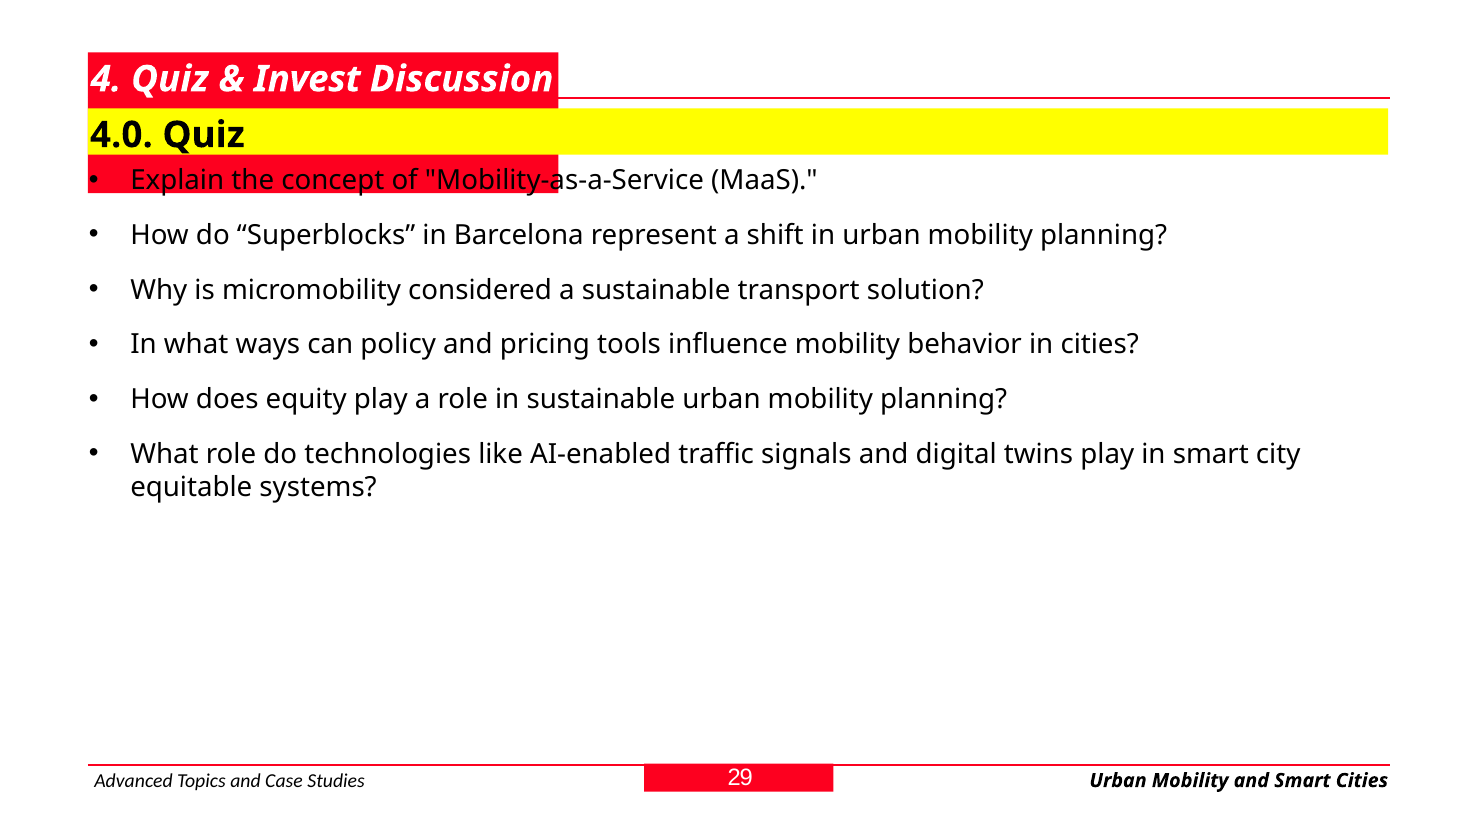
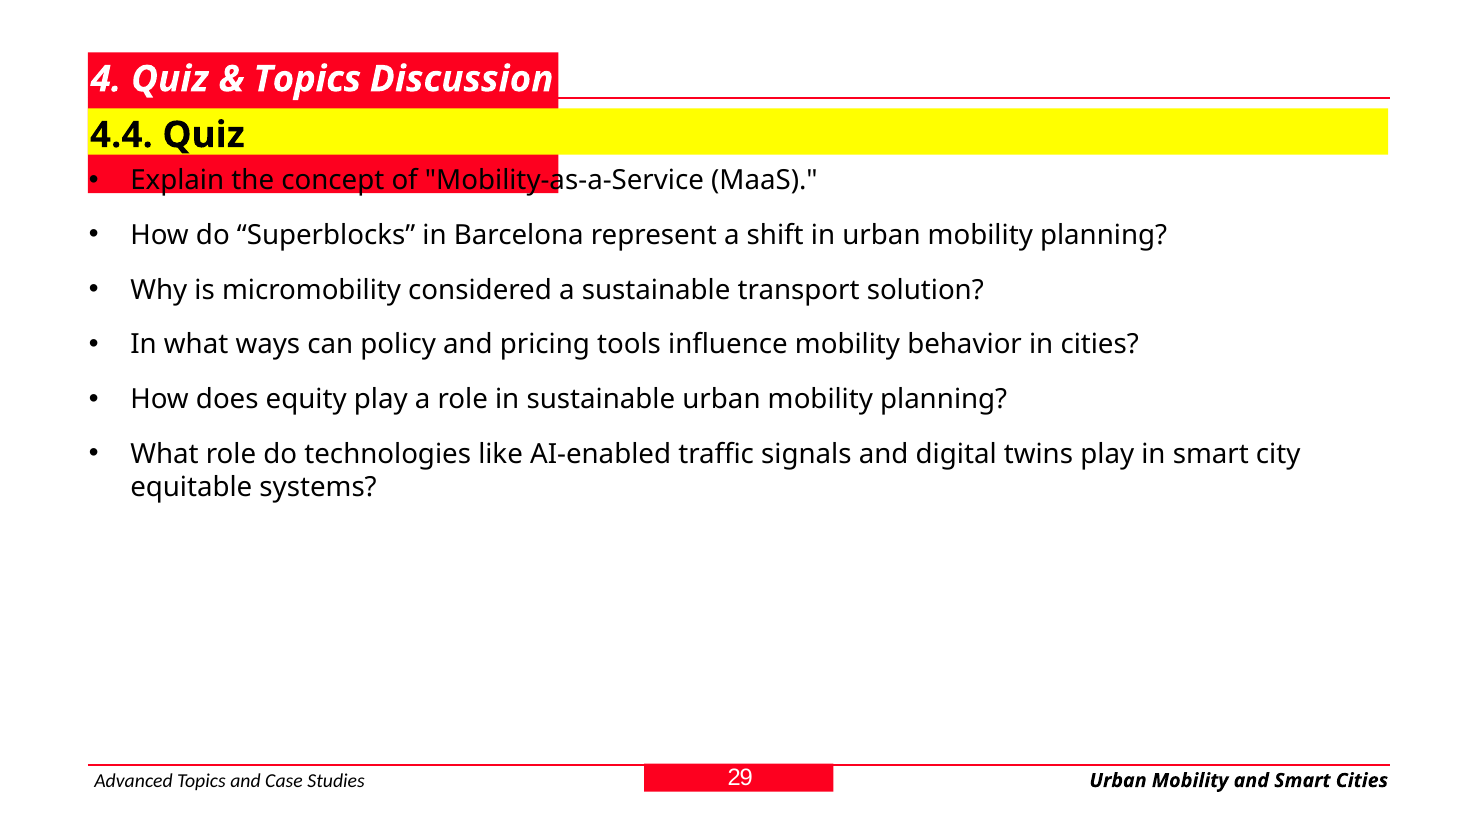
Invest: Invest -> Topics (307, 79)
4.0: 4.0 -> 4.4 (121, 135)
